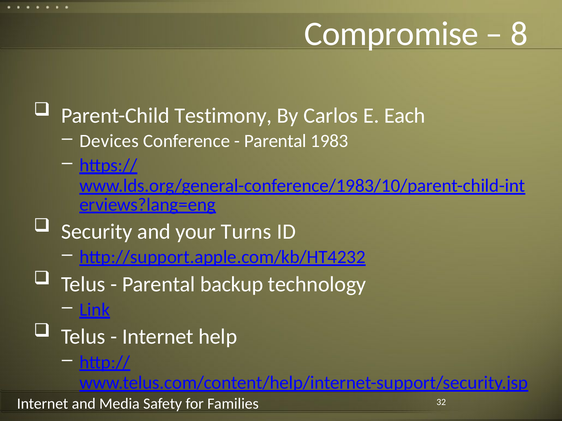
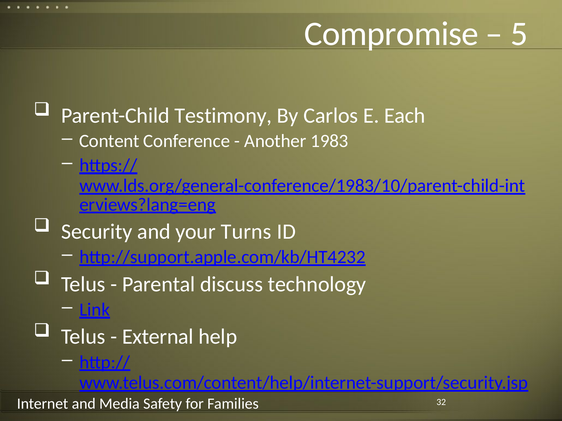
8: 8 -> 5 (519, 34)
Devices: Devices -> Content (109, 141)
Parental: Parental -> Another (275, 141)
backup: backup -> discuss (232, 285)
Internet: Internet -> External (158, 337)
